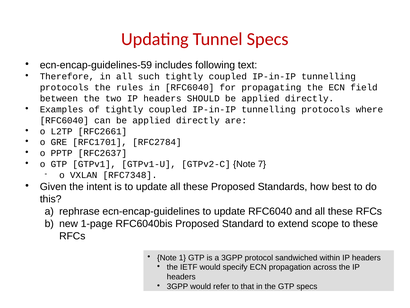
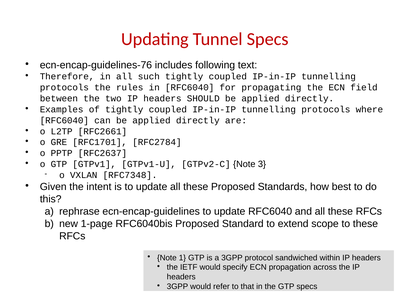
ecn-encap-guidelines-59: ecn-encap-guidelines-59 -> ecn-encap-guidelines-76 (96, 65)
7: 7 -> 3 (262, 164)
